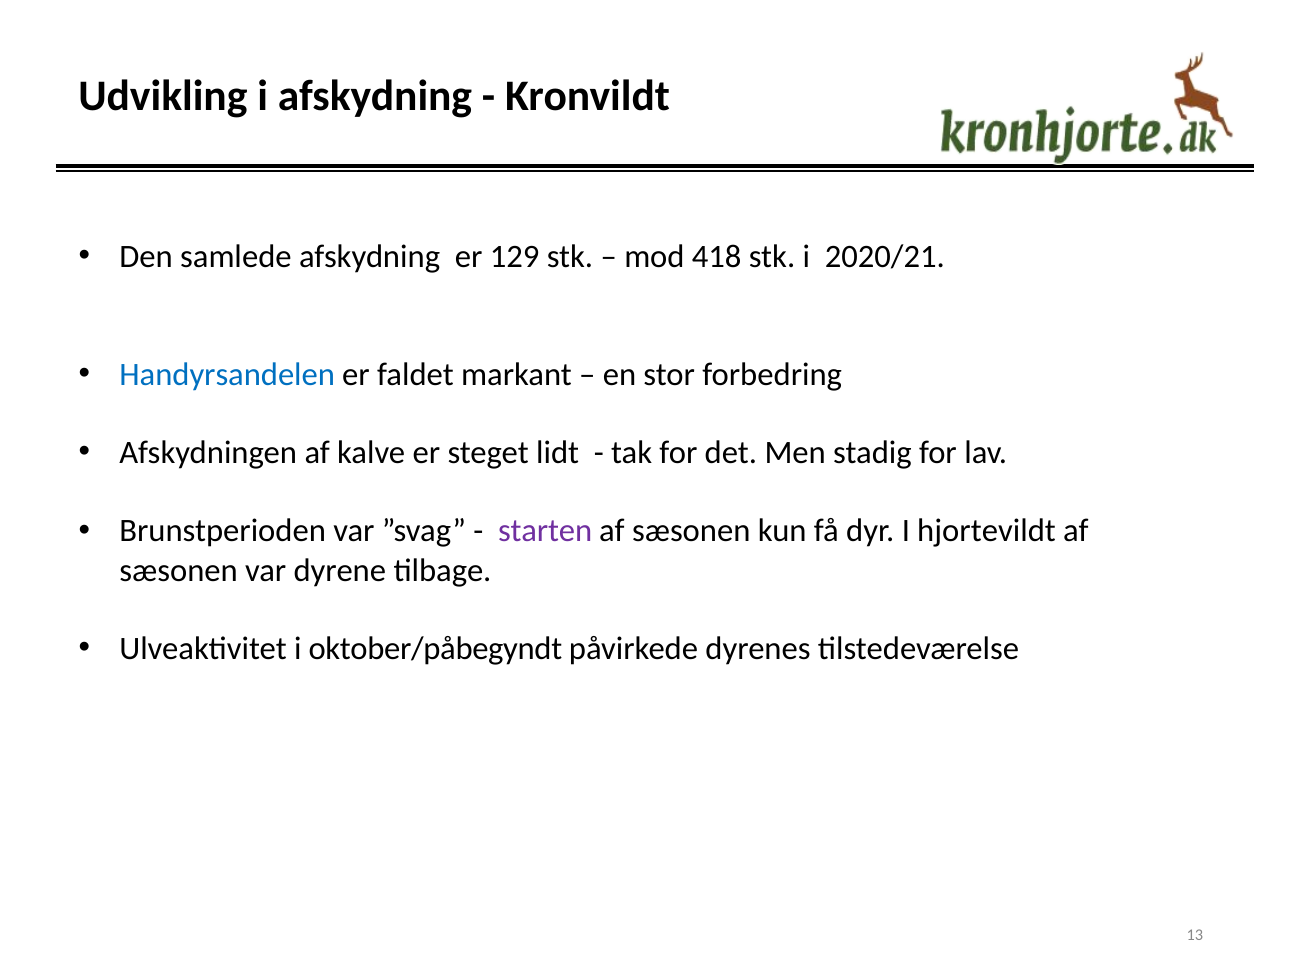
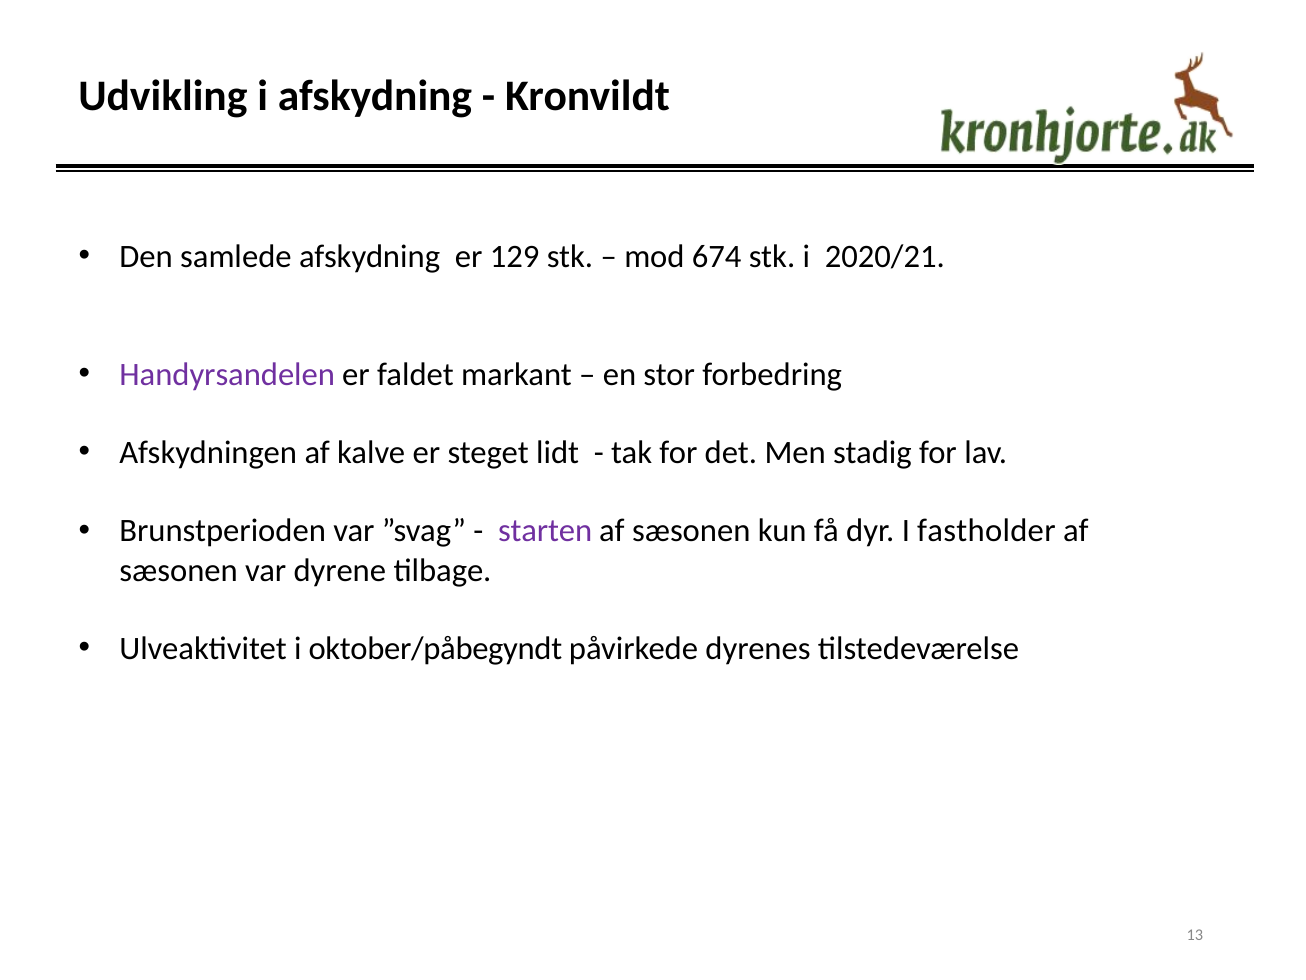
418: 418 -> 674 (717, 257)
Handyrsandelen colour: blue -> purple (227, 374)
hjortevildt: hjortevildt -> fastholder (986, 531)
